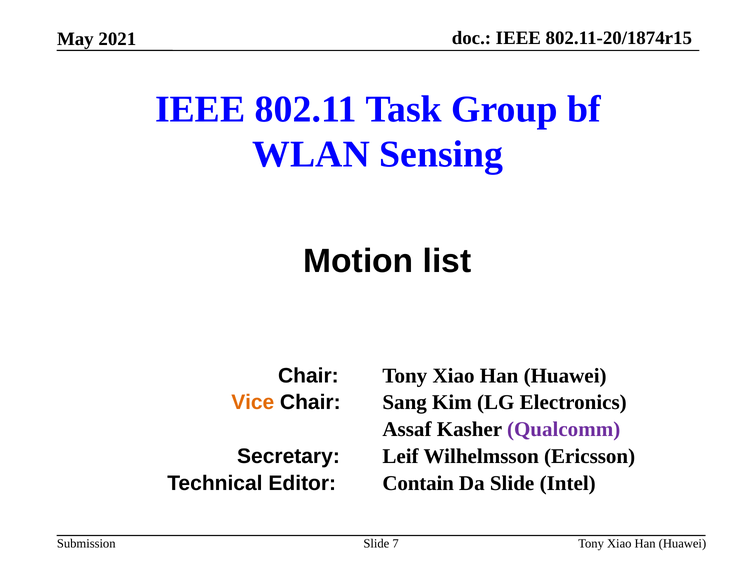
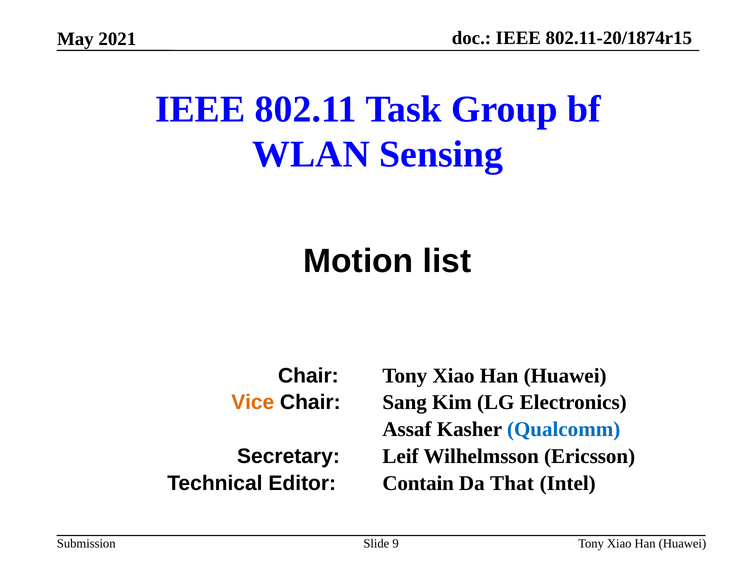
Qualcomm colour: purple -> blue (564, 429)
Da Slide: Slide -> That (512, 483)
7: 7 -> 9 (396, 544)
